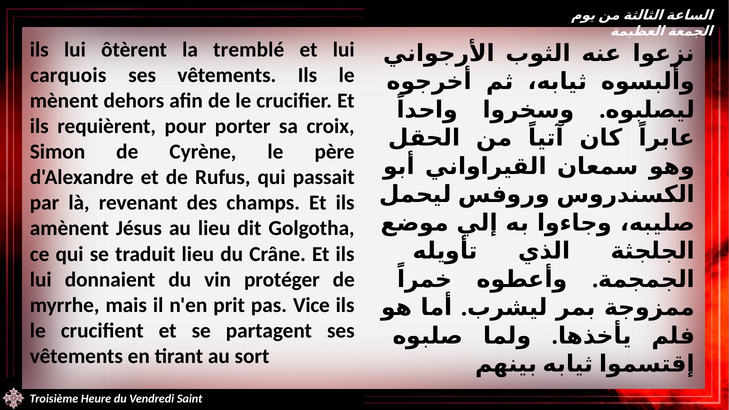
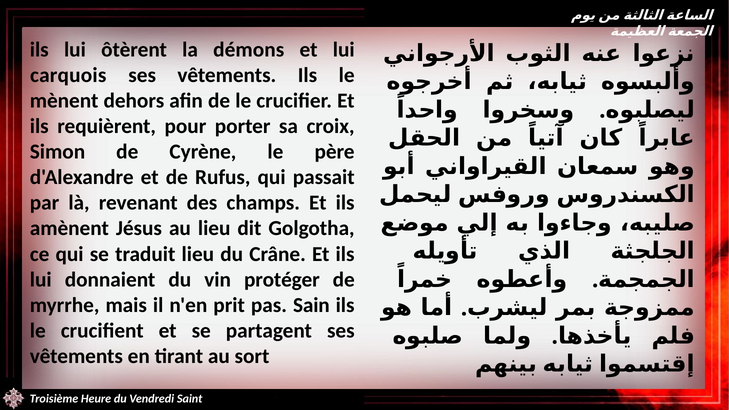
tremblé: tremblé -> démons (249, 50)
Vice: Vice -> Sain (311, 305)
